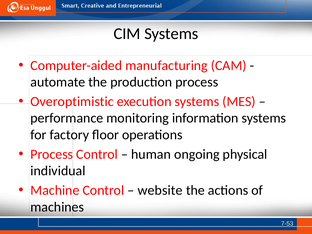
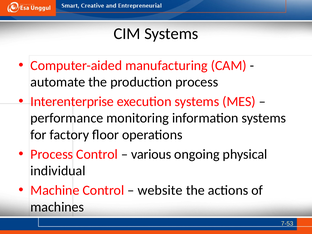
Overoptimistic: Overoptimistic -> Interenterprise (72, 102)
human: human -> various (151, 154)
